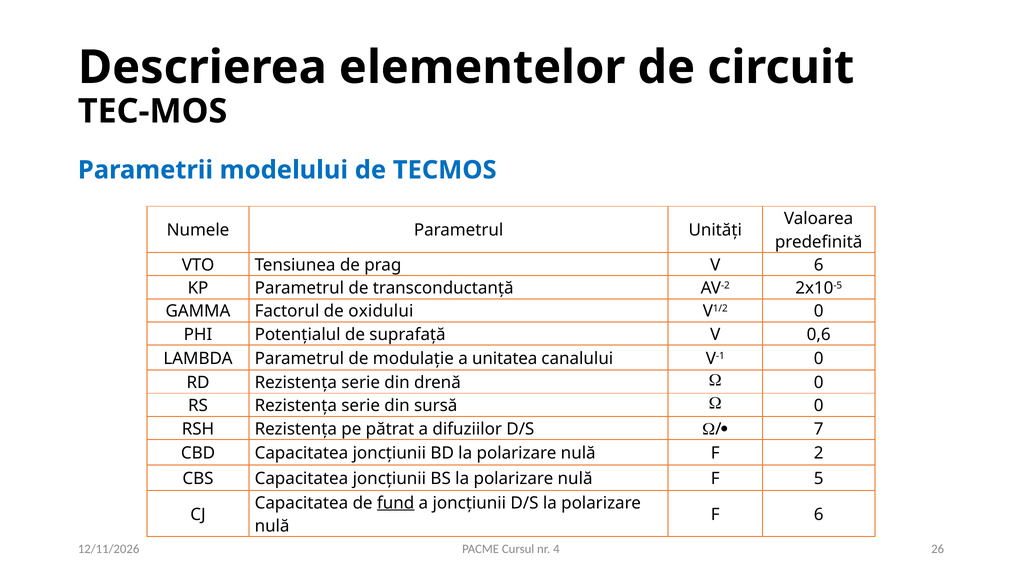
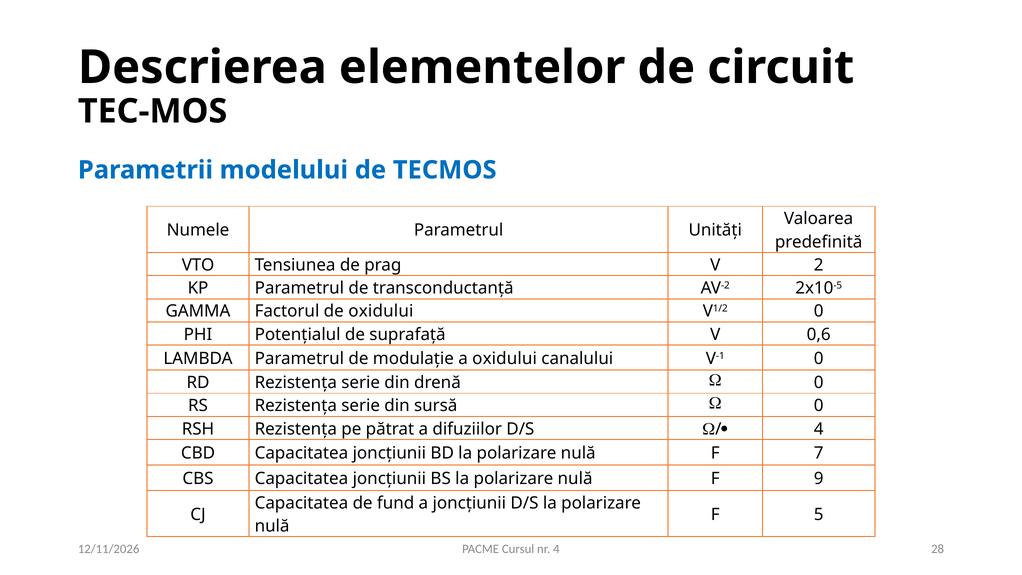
V 6: 6 -> 2 (819, 265)
a unitatea: unitatea -> oxidului (505, 358)
7: 7 -> 4 (819, 429)
2: 2 -> 7 (819, 453)
5: 5 -> 9 (819, 478)
fund underline: present -> none (396, 503)
F 6: 6 -> 5 (819, 514)
26: 26 -> 28 (938, 549)
